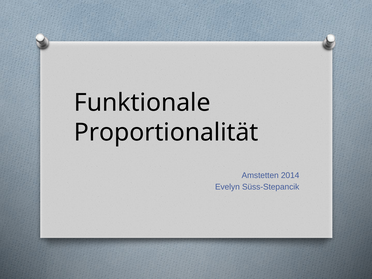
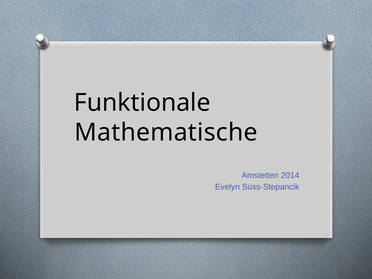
Proportionalität: Proportionalität -> Mathematische (166, 132)
